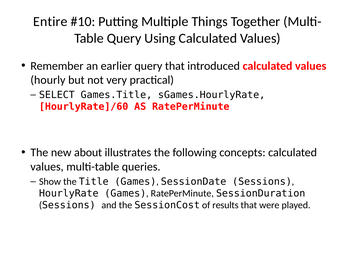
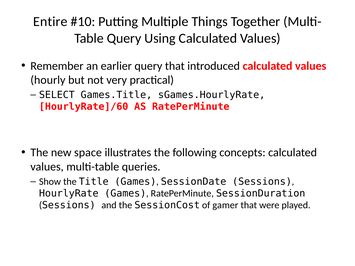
about: about -> space (88, 153)
results: results -> gamer (225, 205)
